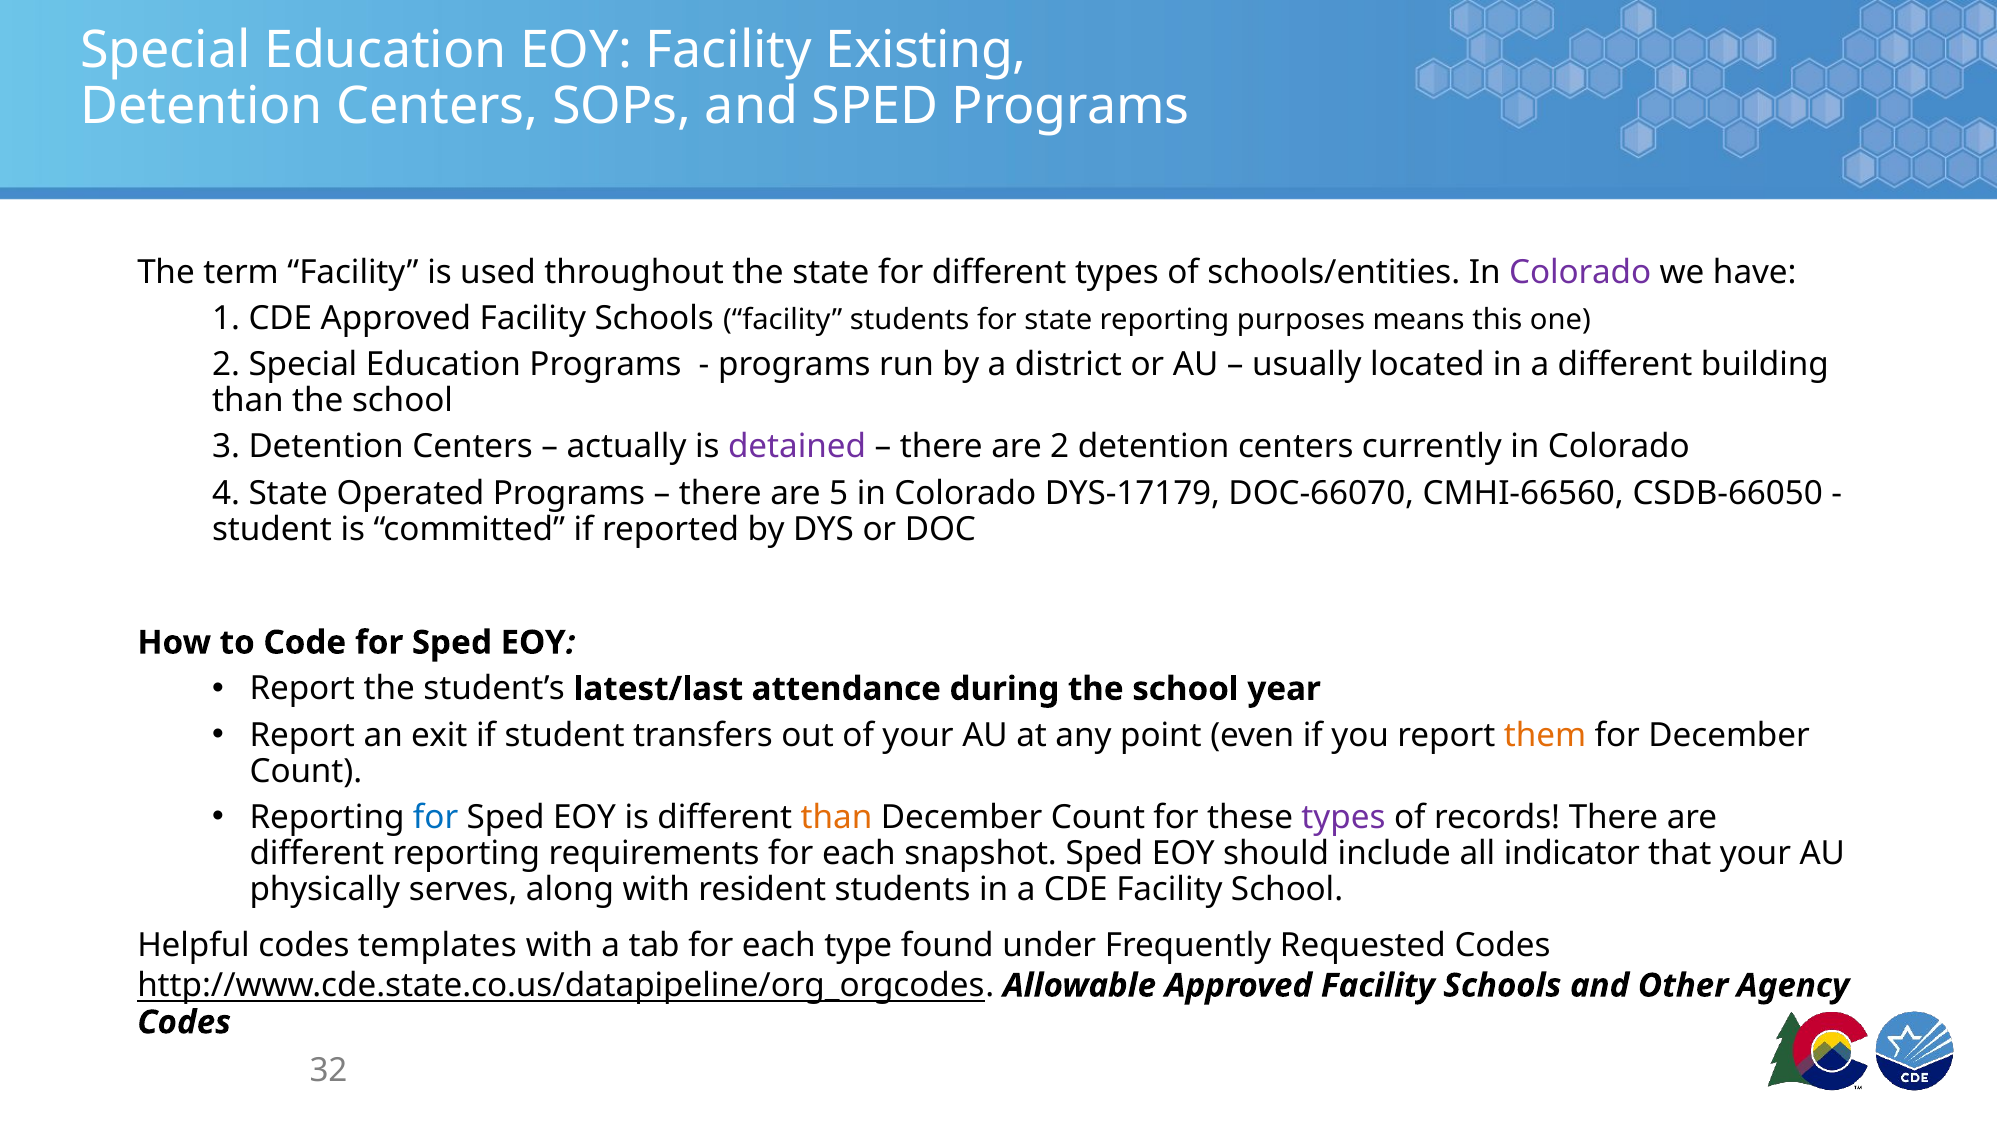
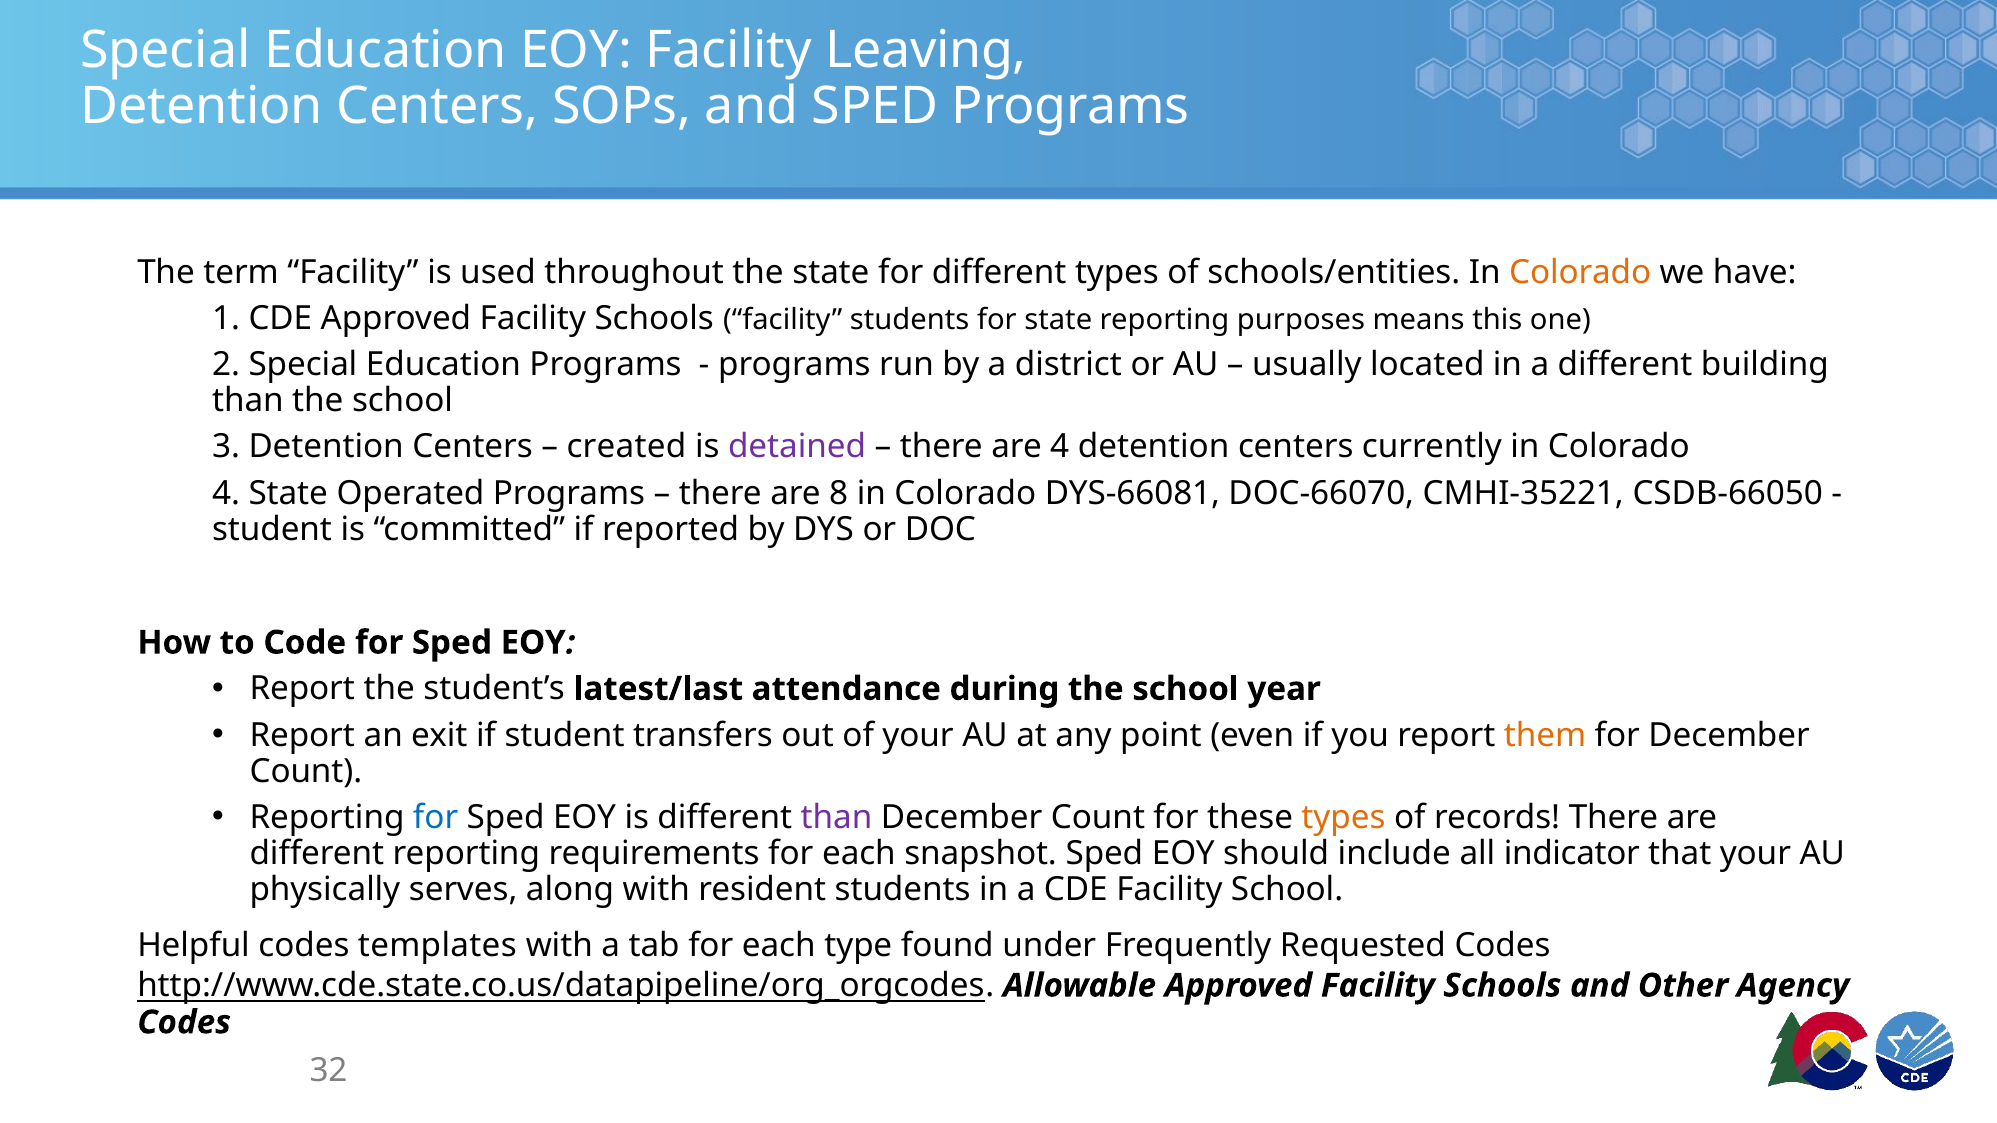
Existing: Existing -> Leaving (926, 50)
Colorado colour: purple -> orange (1580, 272)
actually: actually -> created (626, 447)
are 2: 2 -> 4 (1060, 447)
5: 5 -> 8 (839, 493)
DYS-17179: DYS-17179 -> DYS-66081 (1132, 493)
CMHI-66560: CMHI-66560 -> CMHI-35221 (1523, 493)
than colour: orange -> purple (837, 818)
types colour: purple -> orange (1344, 818)
